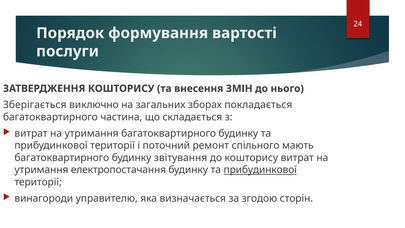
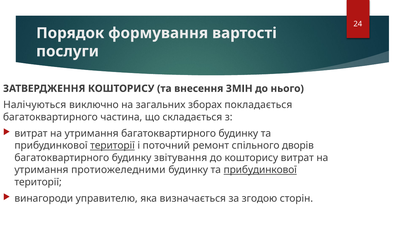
Зберігається: Зберігається -> Налічуються (35, 105)
території underline: none -> present (112, 146)
мають: мають -> дворів (298, 146)
електропостачання: електропостачання -> протиожеледними (118, 170)
